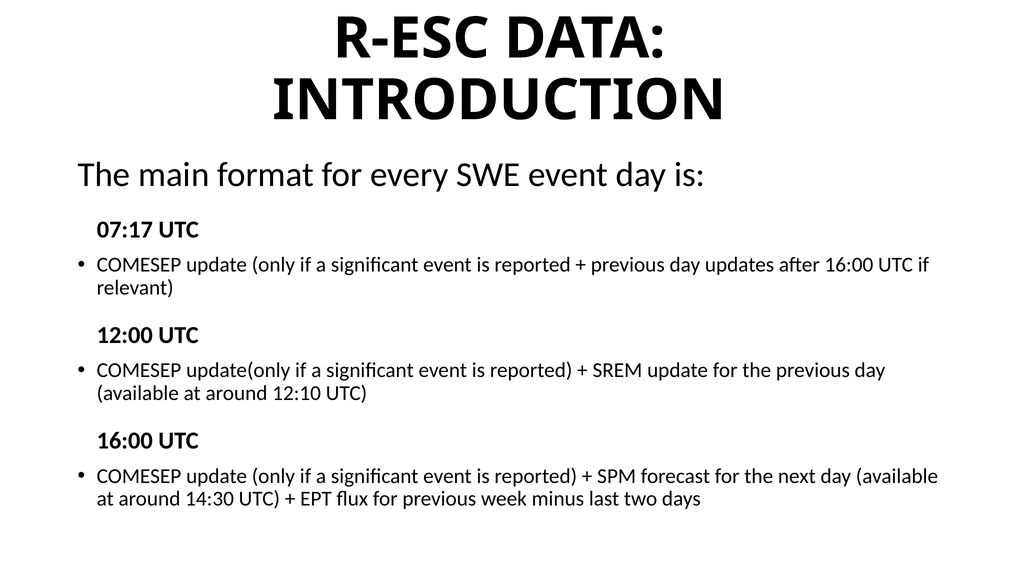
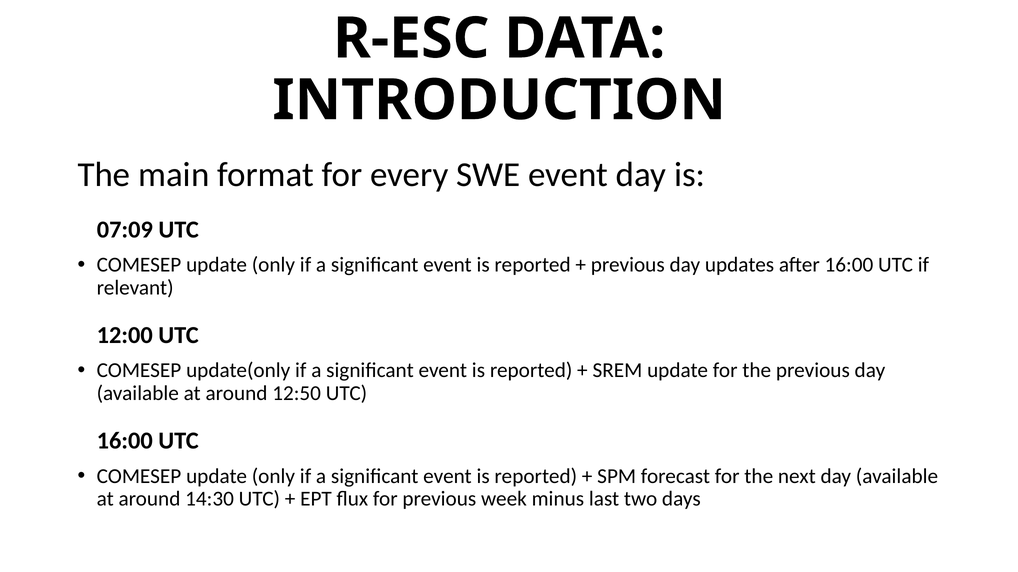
07:17: 07:17 -> 07:09 (125, 230)
12:10: 12:10 -> 12:50 (297, 394)
